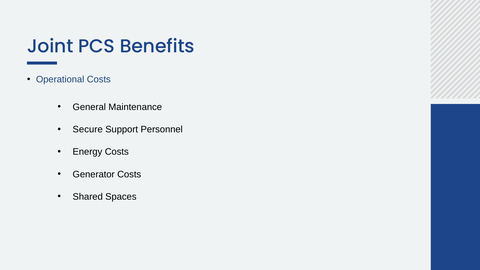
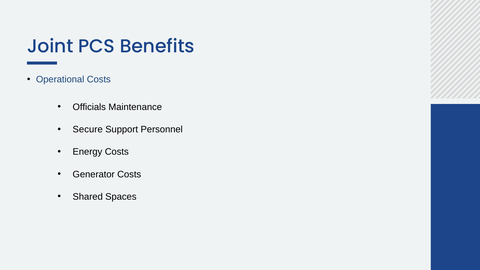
General: General -> Officials (89, 107)
